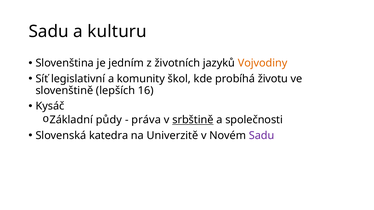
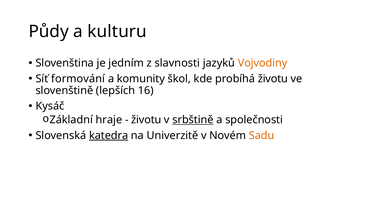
Sadu: Sadu -> Půdy (49, 31)
životních: životních -> slavnosti (177, 63)
legislativní: legislativní -> formování (78, 79)
půdy: půdy -> hraje (109, 120)
práva: práva -> životu (146, 120)
katedra underline: none -> present (109, 136)
Sadu colour: purple -> orange (262, 136)
